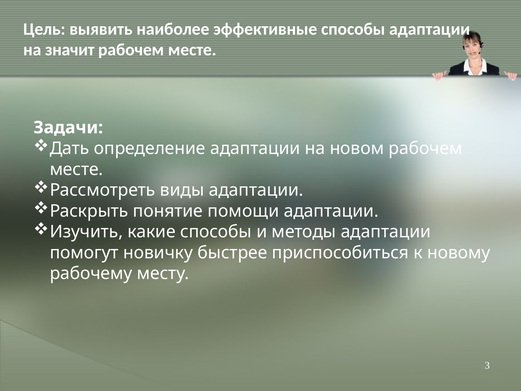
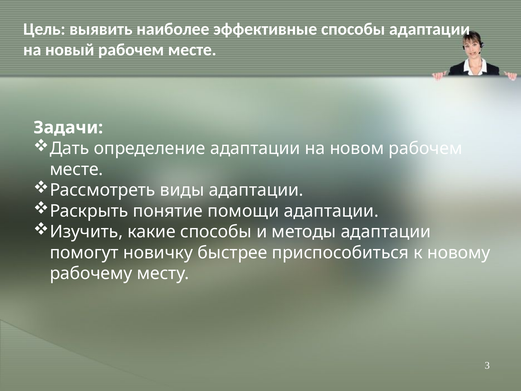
значит: значит -> новый (70, 50)
